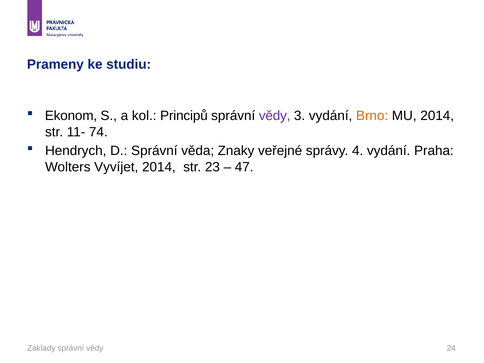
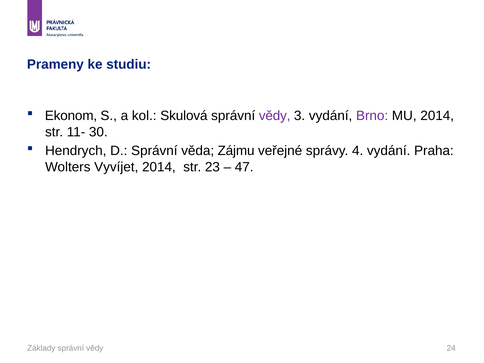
Principů: Principů -> Skulová (184, 116)
Brno colour: orange -> purple (372, 116)
74: 74 -> 30 (98, 132)
Znaky: Znaky -> Zájmu (236, 151)
